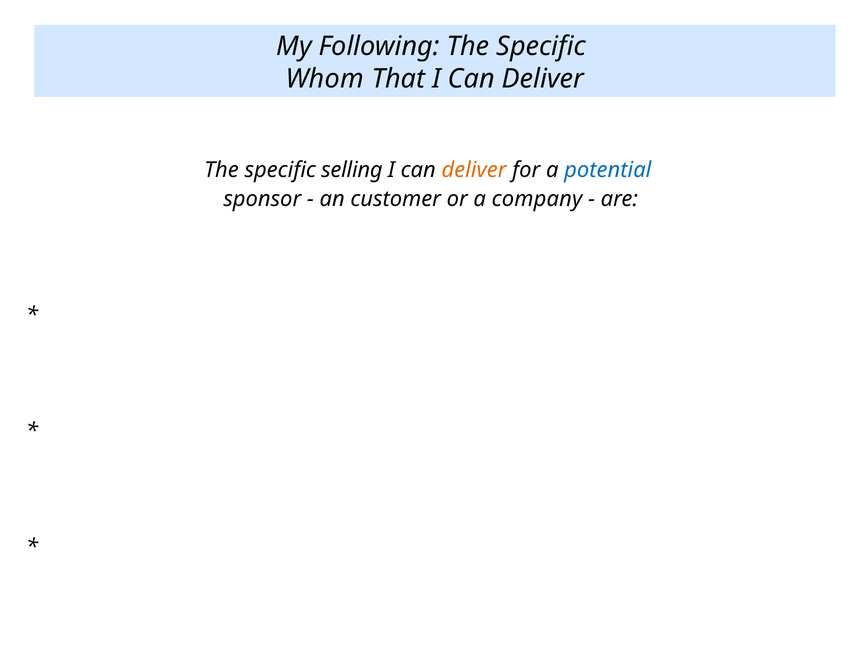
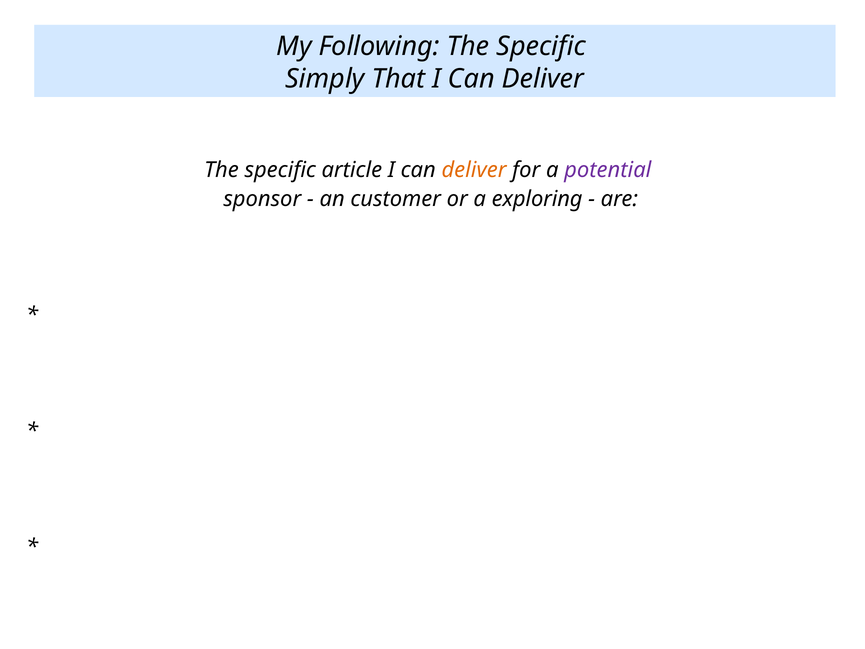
Whom: Whom -> Simply (325, 79)
selling: selling -> article (352, 170)
potential colour: blue -> purple (608, 170)
company: company -> exploring (537, 199)
